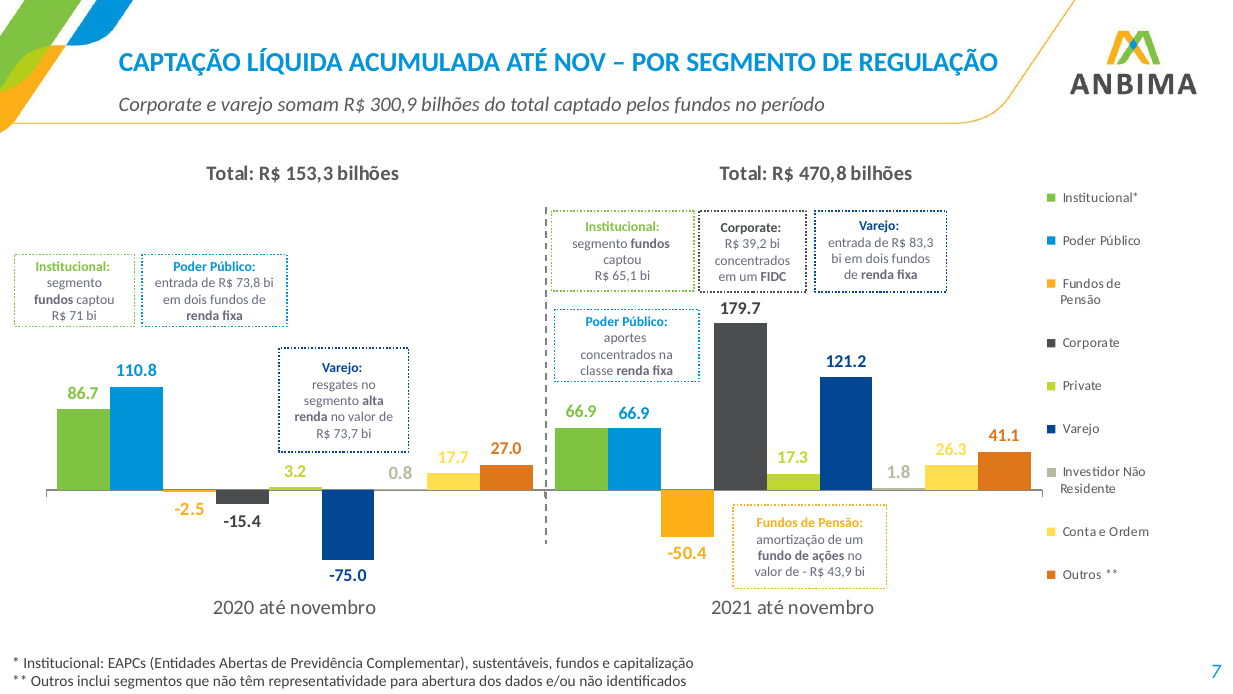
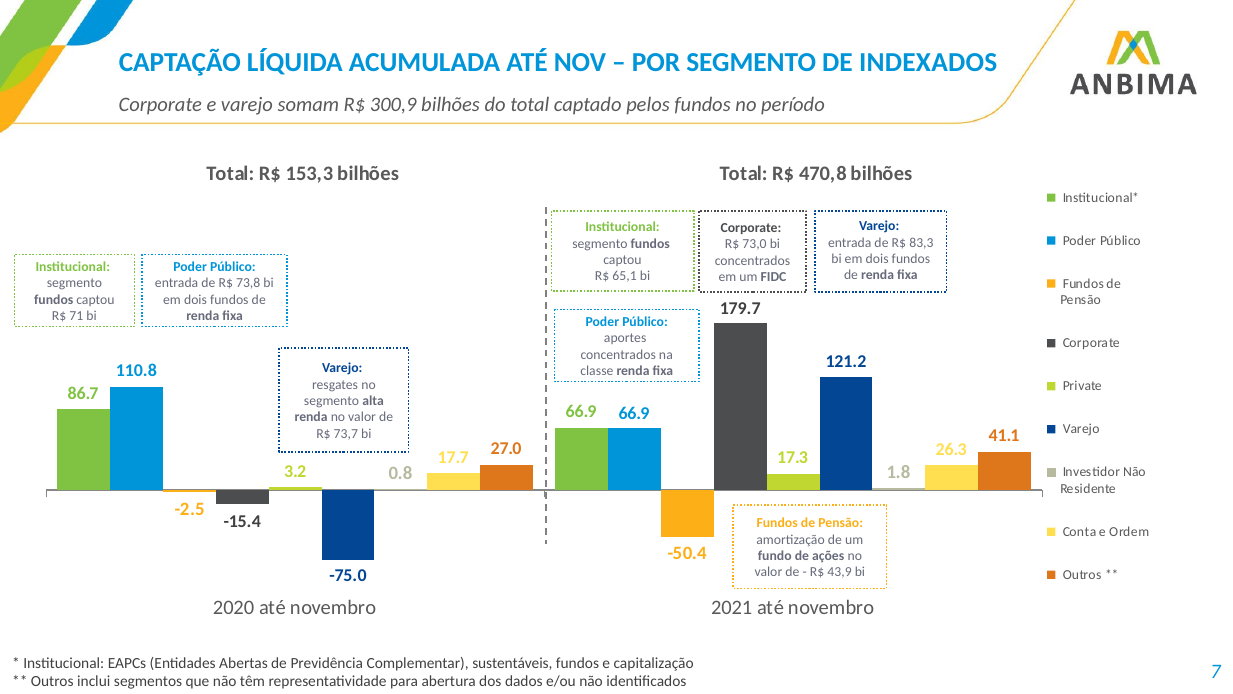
REGULAÇÃO: REGULAÇÃO -> INDEXADOS (928, 63)
39,2: 39,2 -> 73,0 (754, 244)
